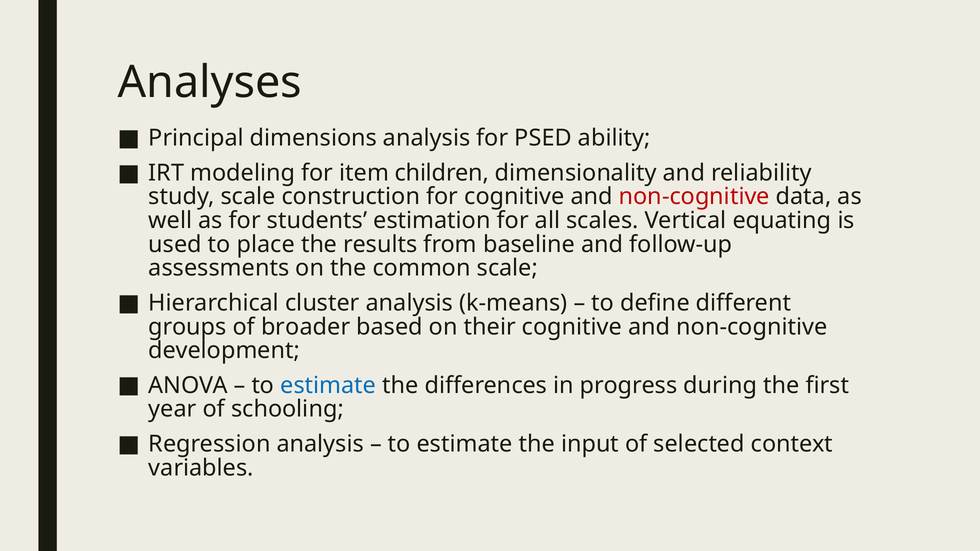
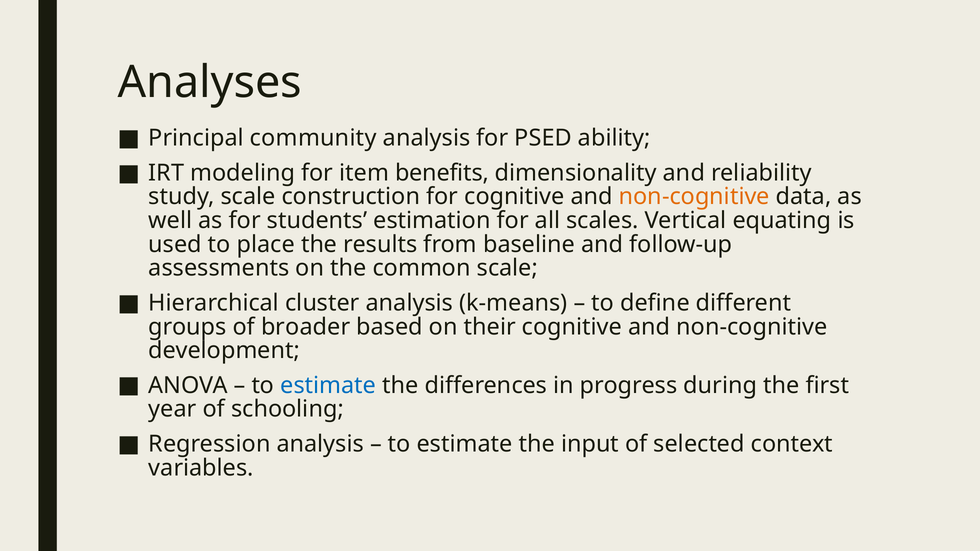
dimensions: dimensions -> community (313, 138)
children: children -> benefits (442, 173)
non-cognitive colour: red -> orange (694, 197)
